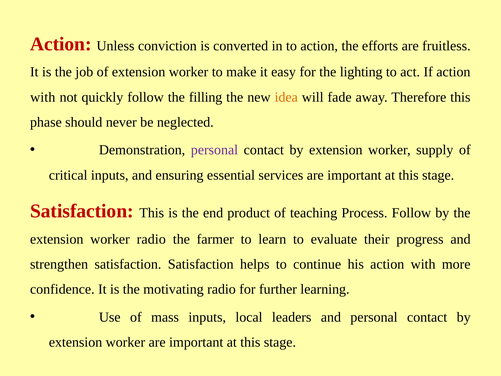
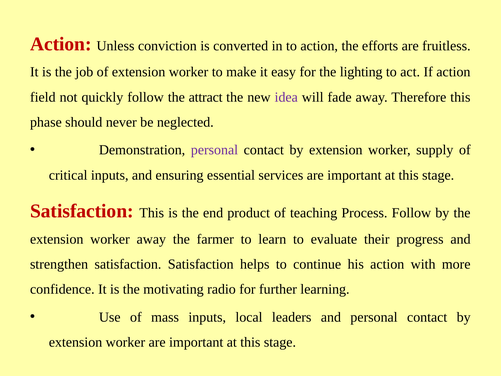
with: with -> field (43, 97)
filling: filling -> attract (206, 97)
idea colour: orange -> purple (286, 97)
worker radio: radio -> away (151, 239)
